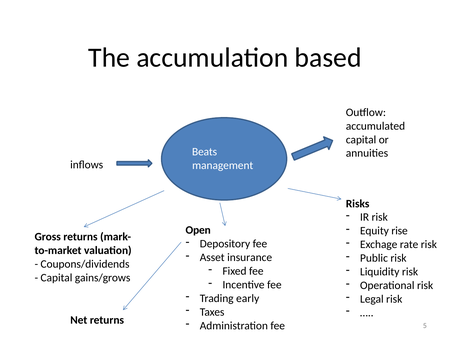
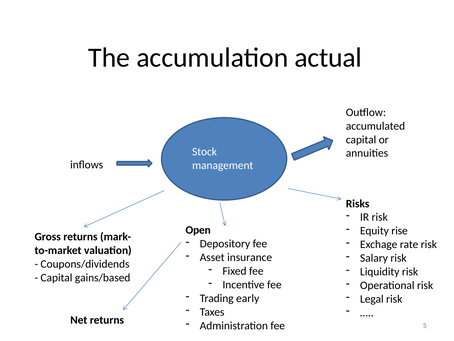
based: based -> actual (328, 58)
Beats: Beats -> Stock (205, 151)
Public: Public -> Salary (374, 258)
gains/grows: gains/grows -> gains/based (103, 277)
